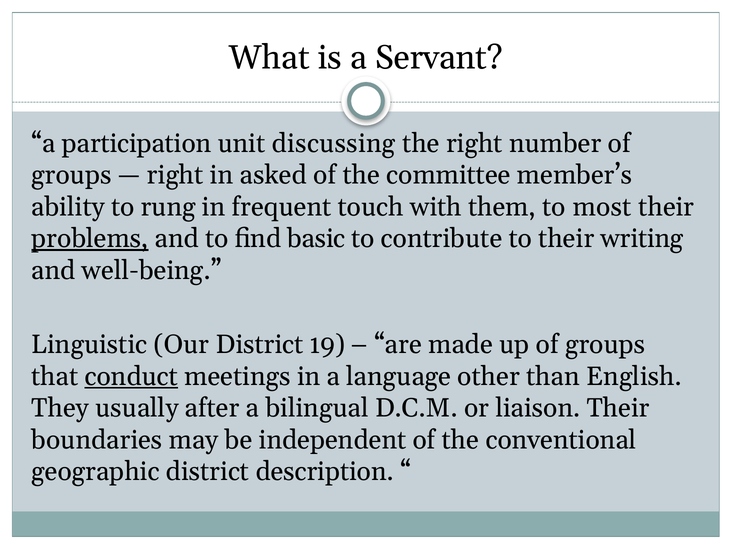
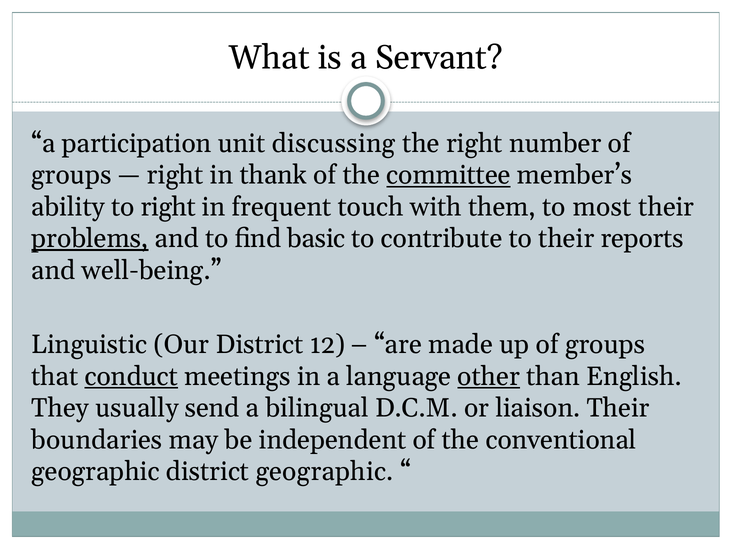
asked: asked -> thank (273, 175)
committee underline: none -> present (448, 175)
to rung: rung -> right (168, 207)
writing: writing -> reports (642, 239)
19: 19 -> 12 (327, 345)
other underline: none -> present (489, 376)
after: after -> send (212, 408)
district description: description -> geographic (325, 472)
